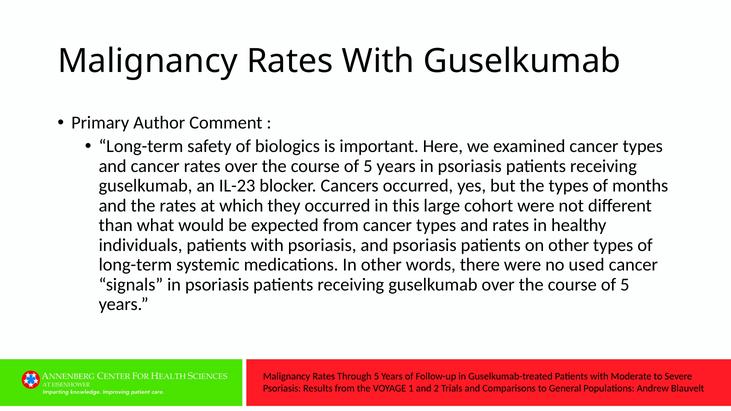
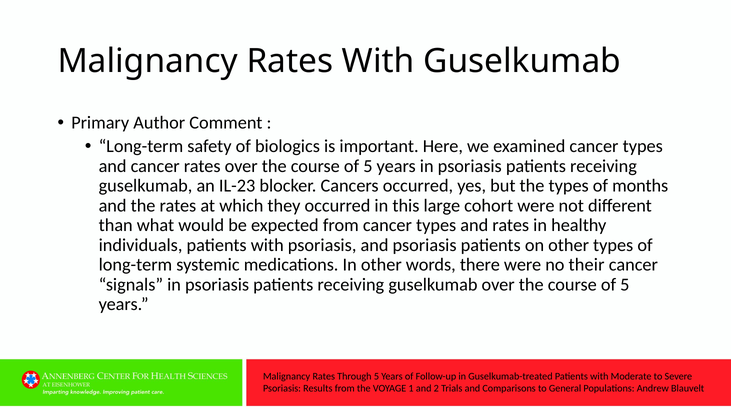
used: used -> their (587, 265)
